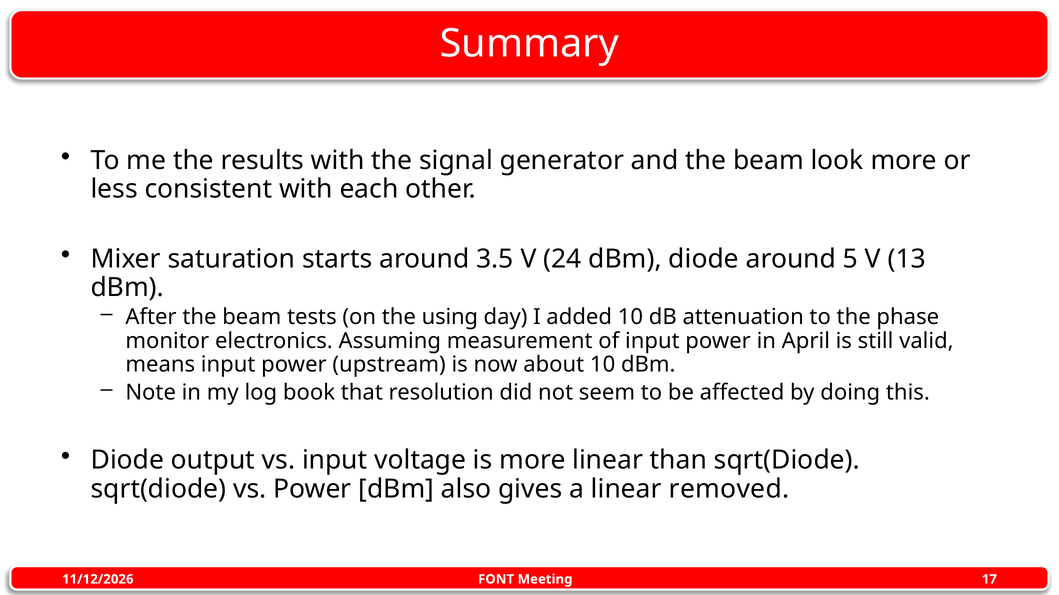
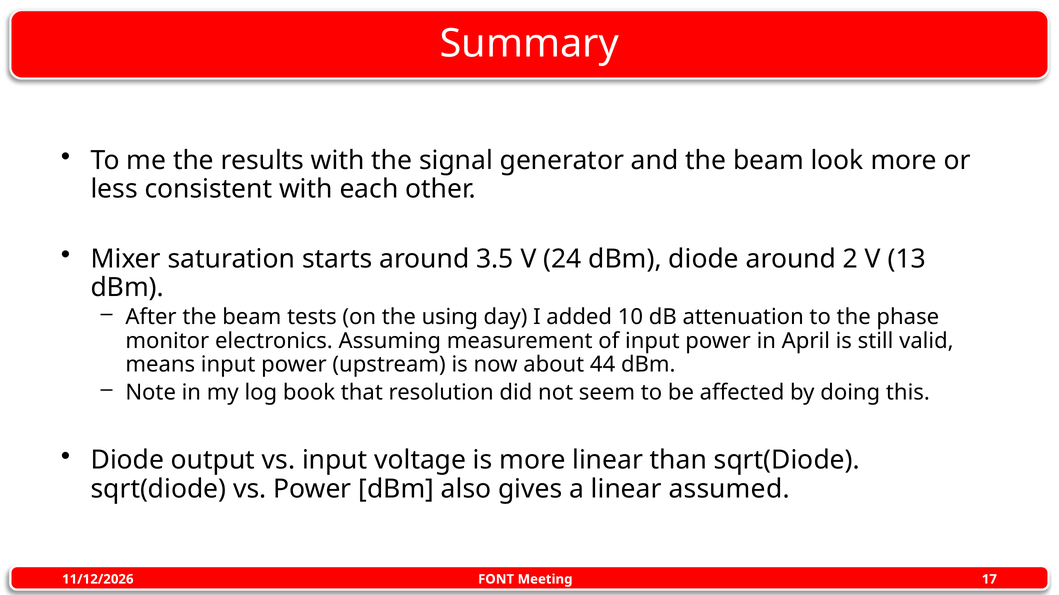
5: 5 -> 2 (851, 259)
about 10: 10 -> 44 (603, 365)
removed: removed -> assumed (729, 489)
